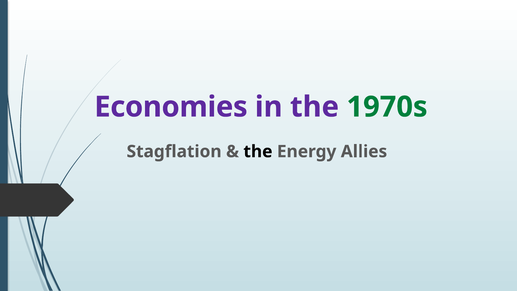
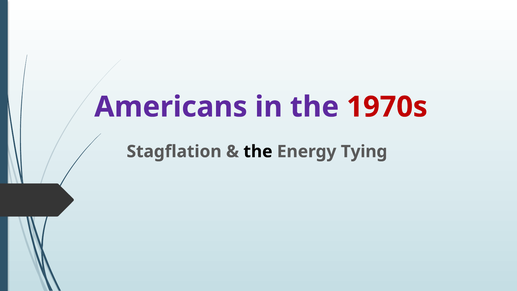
Economies: Economies -> Americans (171, 107)
1970s colour: green -> red (387, 107)
Allies: Allies -> Tying (364, 151)
